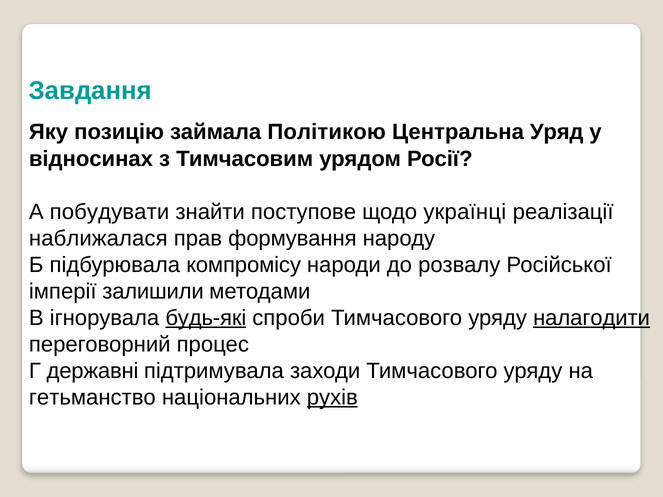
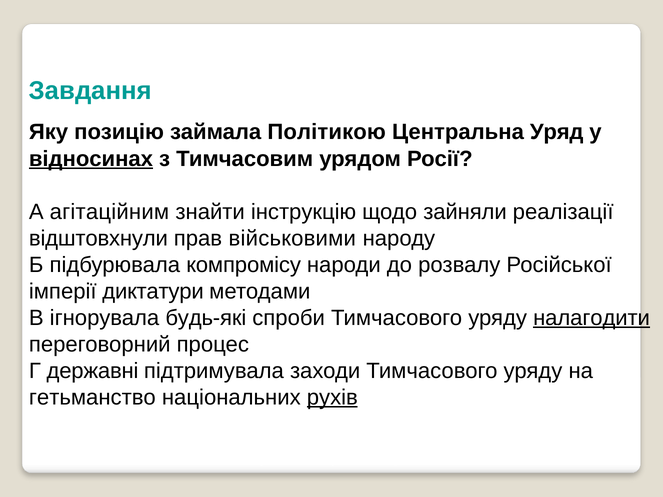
відносинах underline: none -> present (91, 159)
побудувати: побудувати -> агітаційним (109, 212)
поступове: поступове -> інструкцію (304, 212)
українці: українці -> зайняли (465, 212)
наближалася: наближалася -> відштовхнули (98, 238)
формування: формування -> військовими (292, 238)
залишили: залишили -> диктатури (153, 291)
будь-які underline: present -> none (206, 318)
